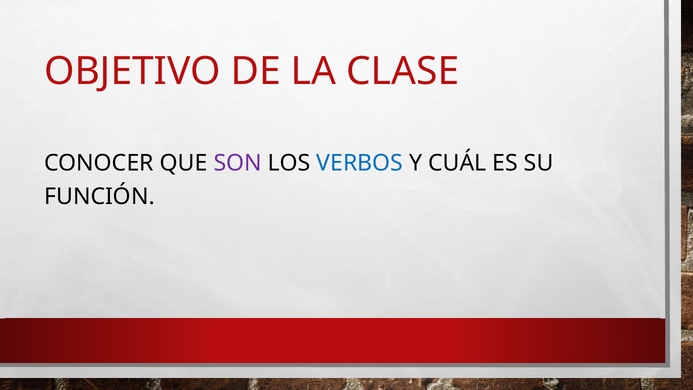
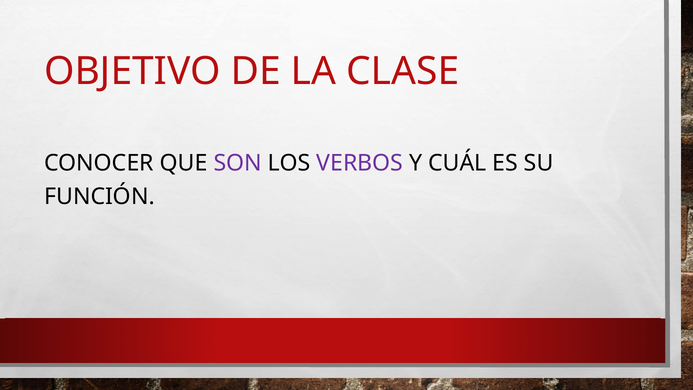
VERBOS colour: blue -> purple (360, 163)
